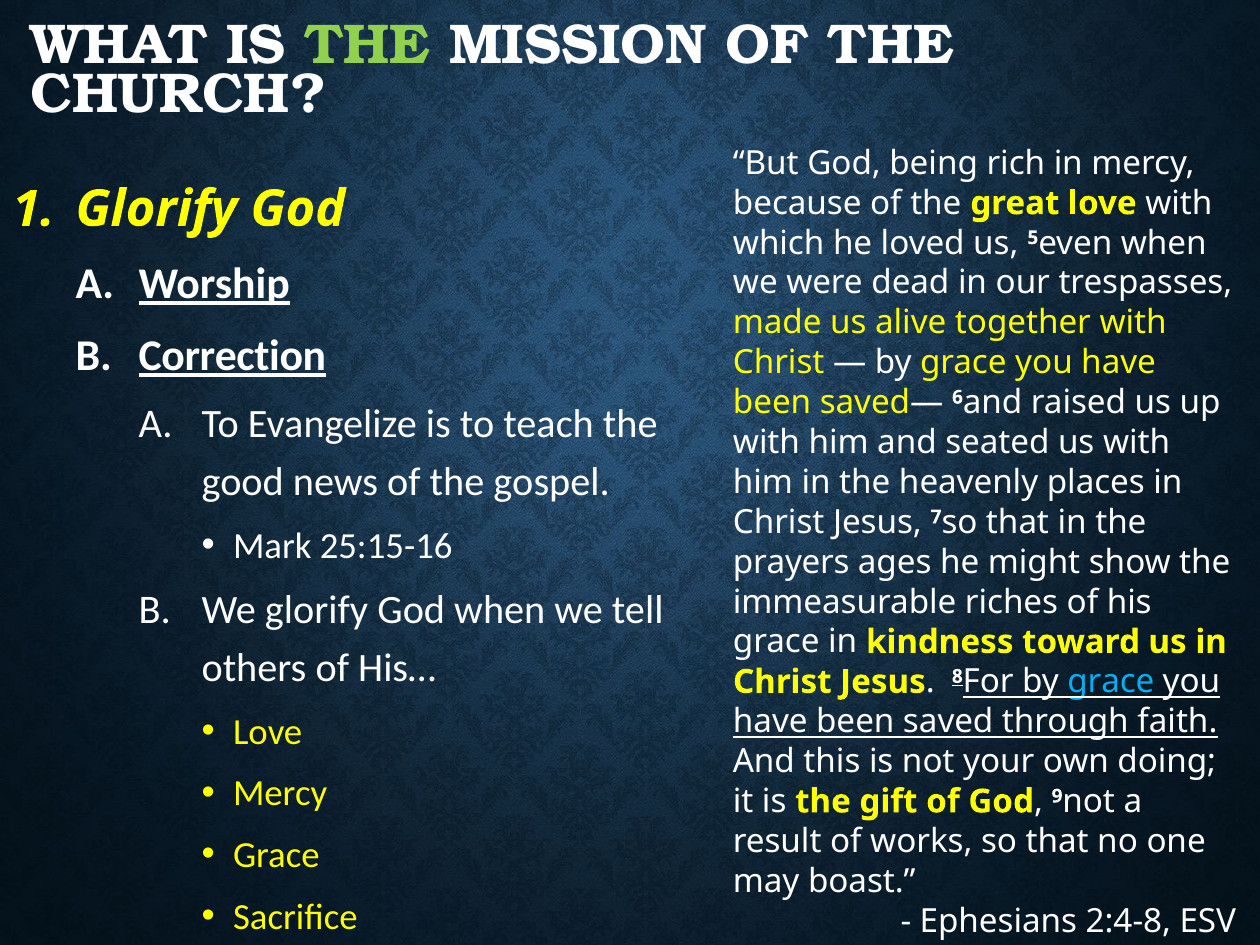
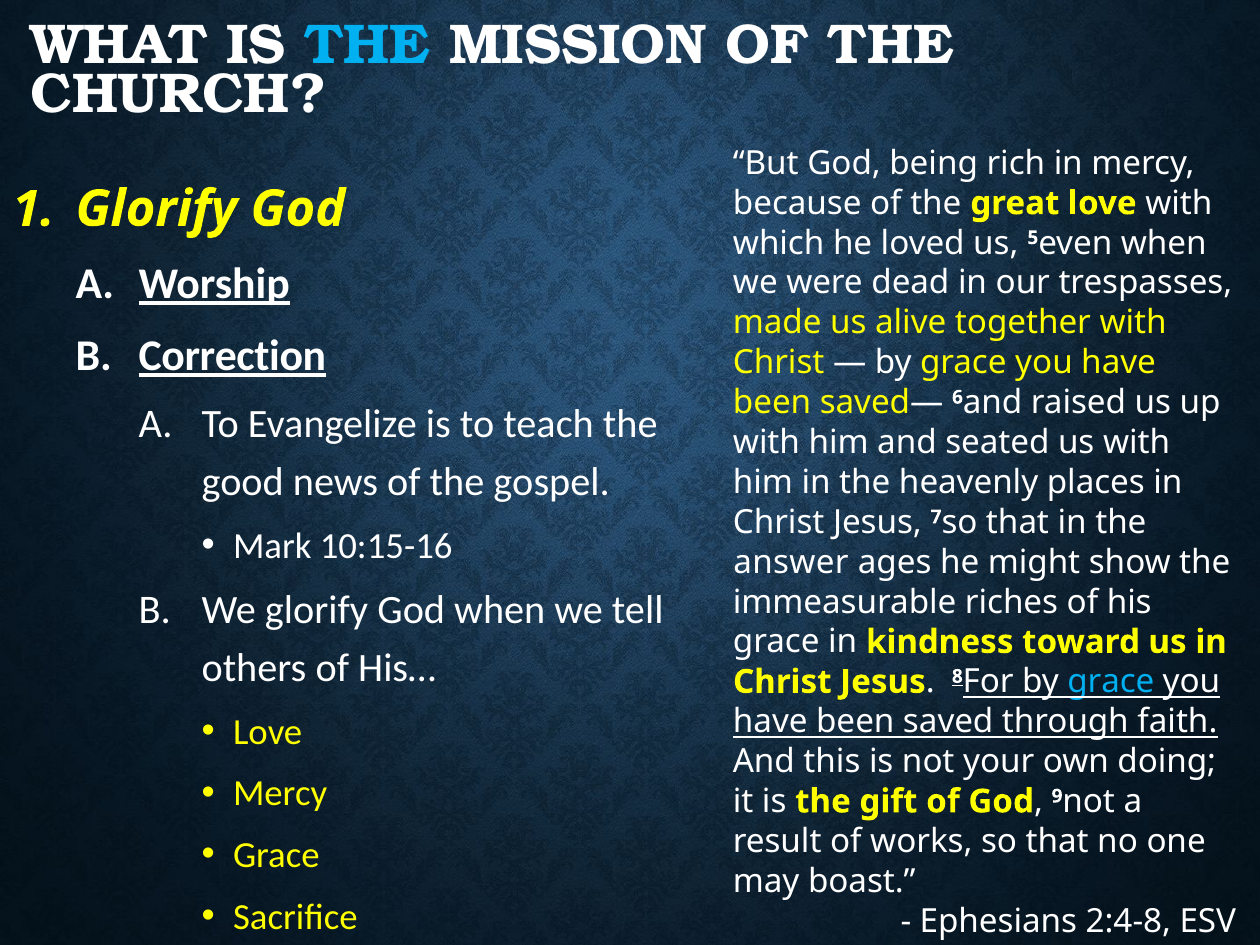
THE colour: light green -> light blue (367, 45)
25:15-16: 25:15-16 -> 10:15-16 (386, 546)
prayers: prayers -> answer (791, 562)
